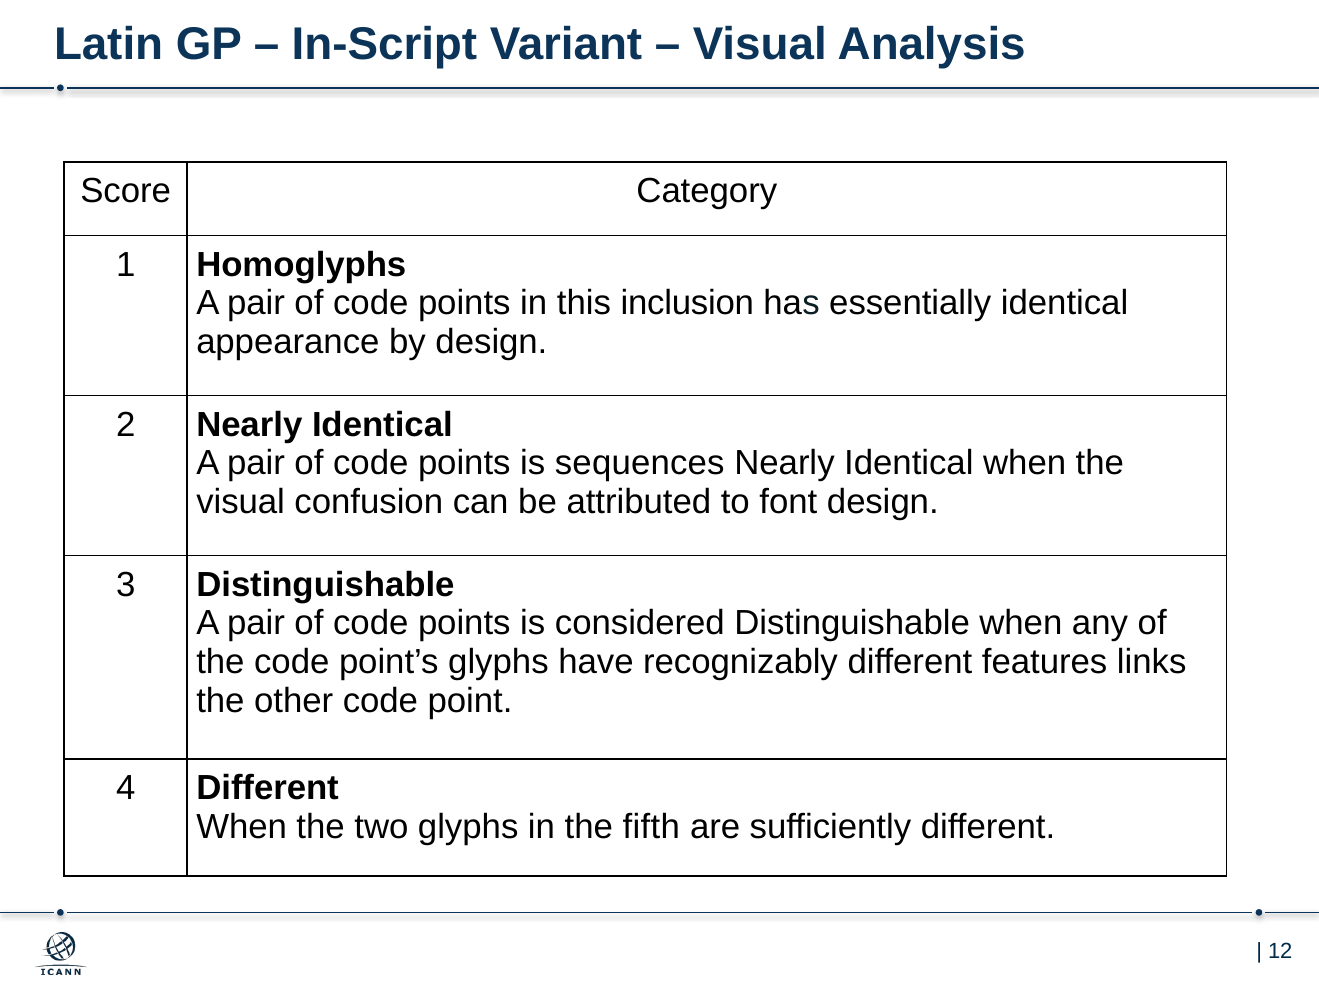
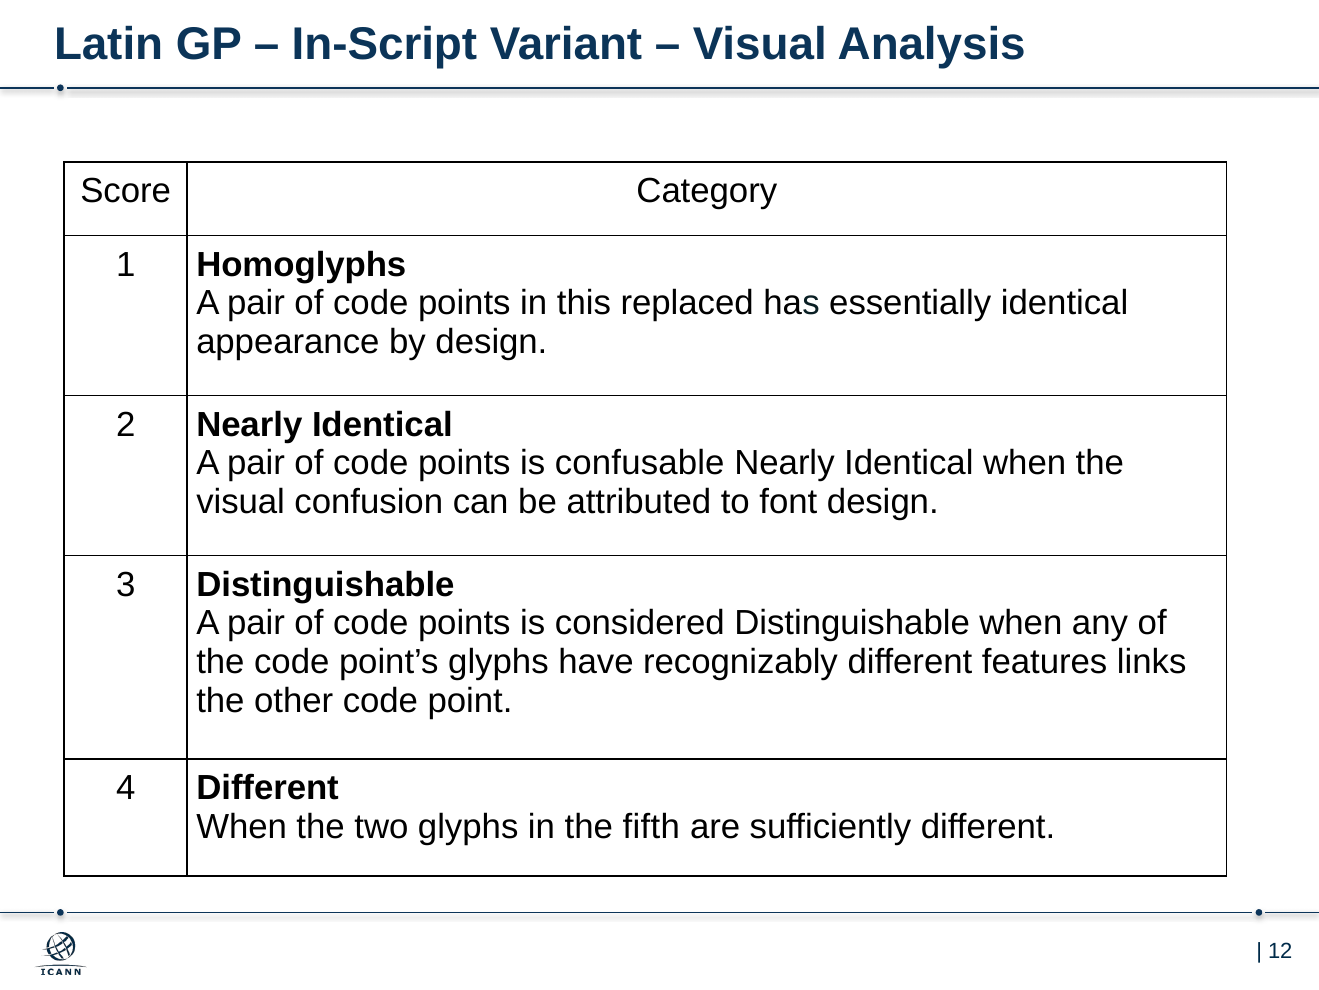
inclusion: inclusion -> replaced (687, 303)
sequences: sequences -> confusable (640, 463)
